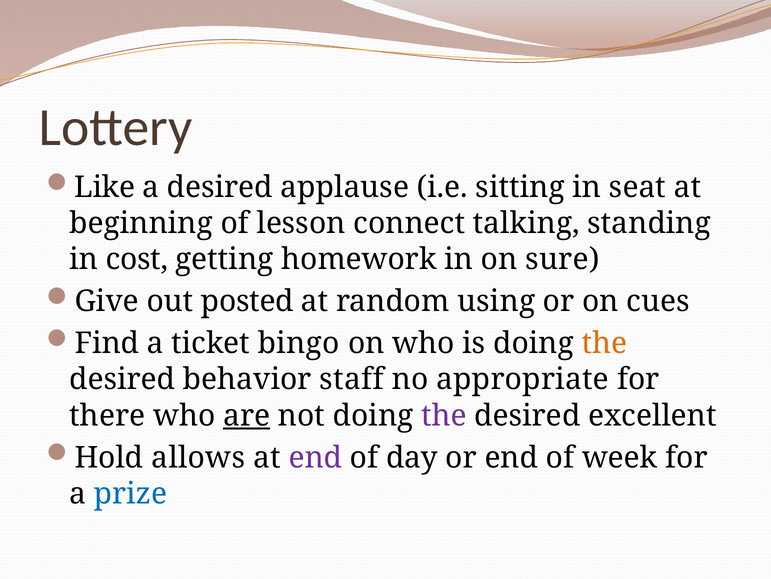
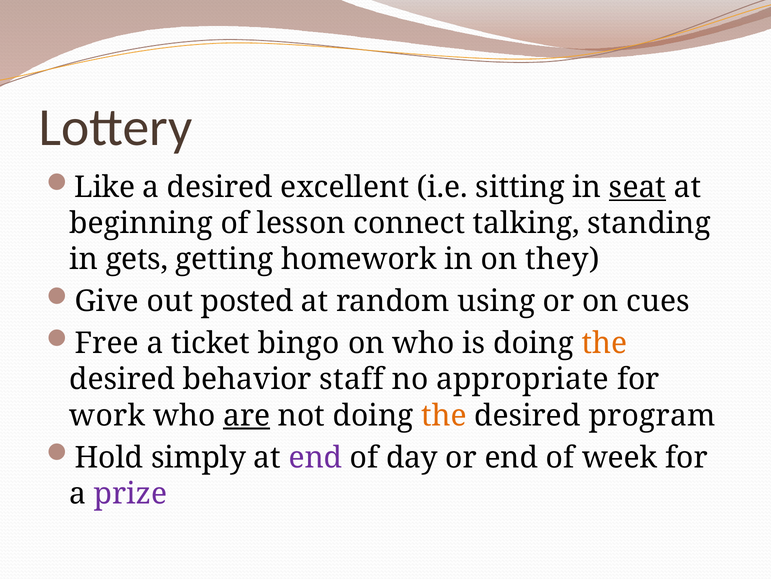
applause: applause -> excellent (345, 187)
seat underline: none -> present (637, 187)
cost: cost -> gets (137, 259)
sure: sure -> they (562, 259)
Find: Find -> Free (107, 343)
there: there -> work (107, 415)
the colour: purple -> orange (444, 415)
excellent: excellent -> program (652, 415)
allows: allows -> simply (199, 457)
prize colour: blue -> purple (131, 493)
